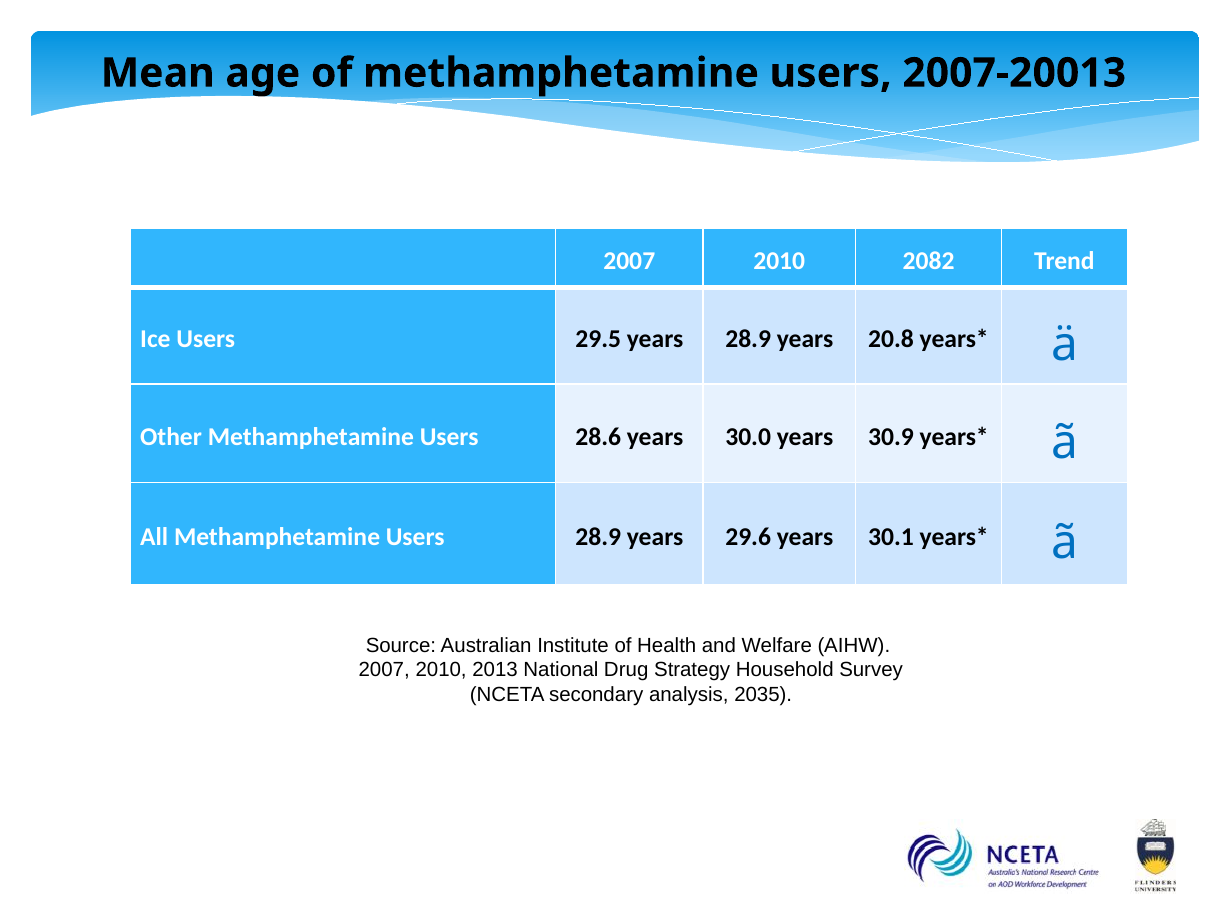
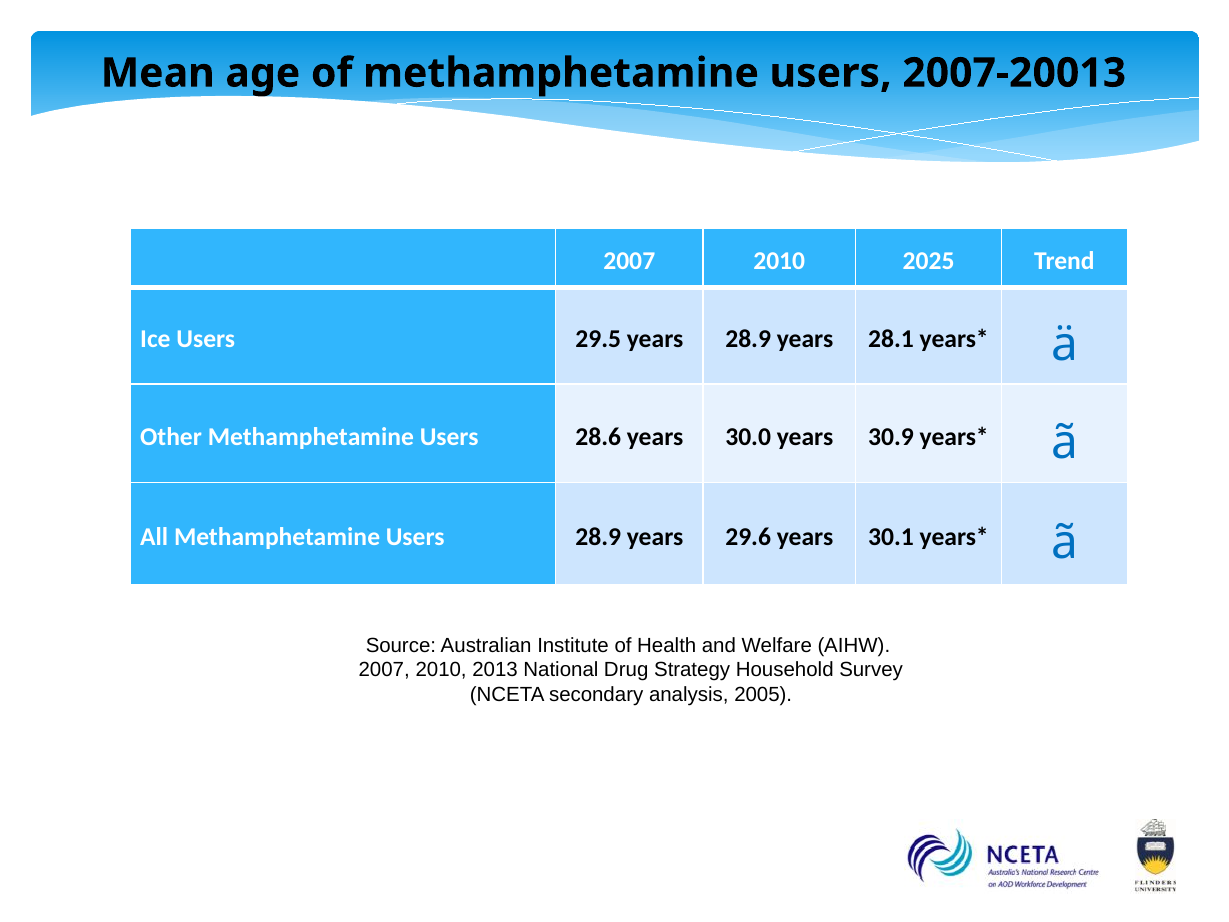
2082: 2082 -> 2025 (929, 261)
20.8: 20.8 -> 28.1 (891, 339)
2035: 2035 -> 2005 (763, 694)
